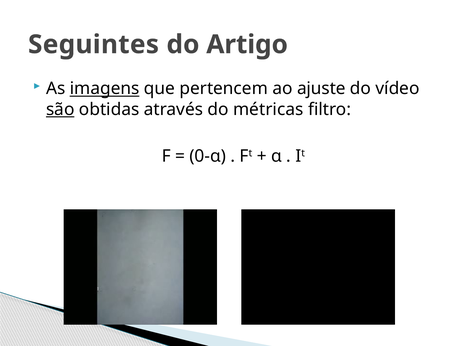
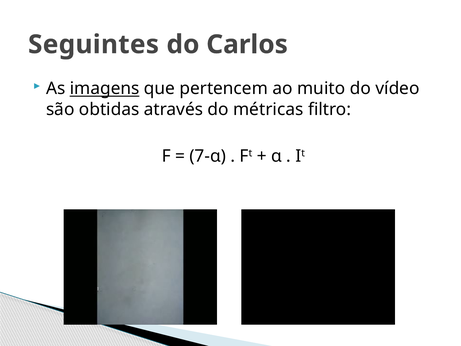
Artigo: Artigo -> Carlos (247, 44)
ajuste: ajuste -> muito (321, 89)
são underline: present -> none (60, 109)
0-α: 0-α -> 7-α (208, 156)
